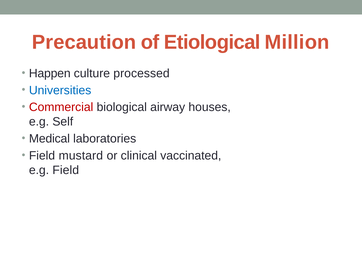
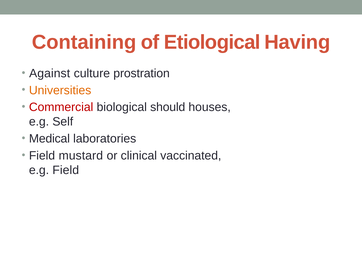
Precaution: Precaution -> Containing (84, 42)
Million: Million -> Having (297, 42)
Happen: Happen -> Against (50, 73)
processed: processed -> prostration (142, 73)
Universities colour: blue -> orange (60, 90)
airway: airway -> should (168, 107)
